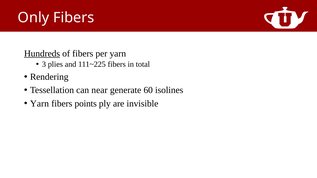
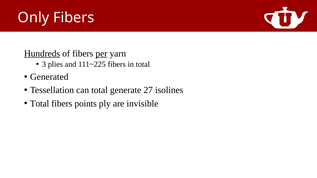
per underline: none -> present (101, 54)
Rendering: Rendering -> Generated (49, 77)
can near: near -> total (100, 90)
60: 60 -> 27 (148, 90)
Yarn: Yarn -> Total (40, 104)
